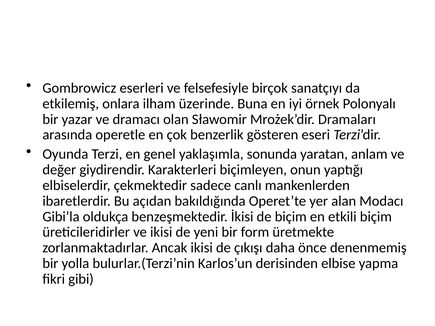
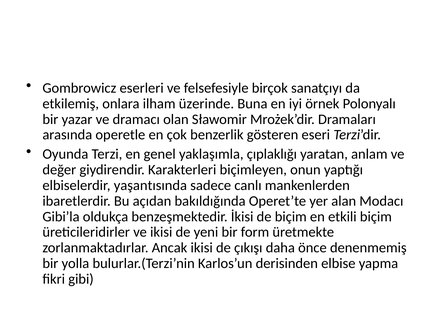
sonunda: sonunda -> çıplaklığı (272, 154)
çekmektedir: çekmektedir -> yaşantısında (150, 185)
